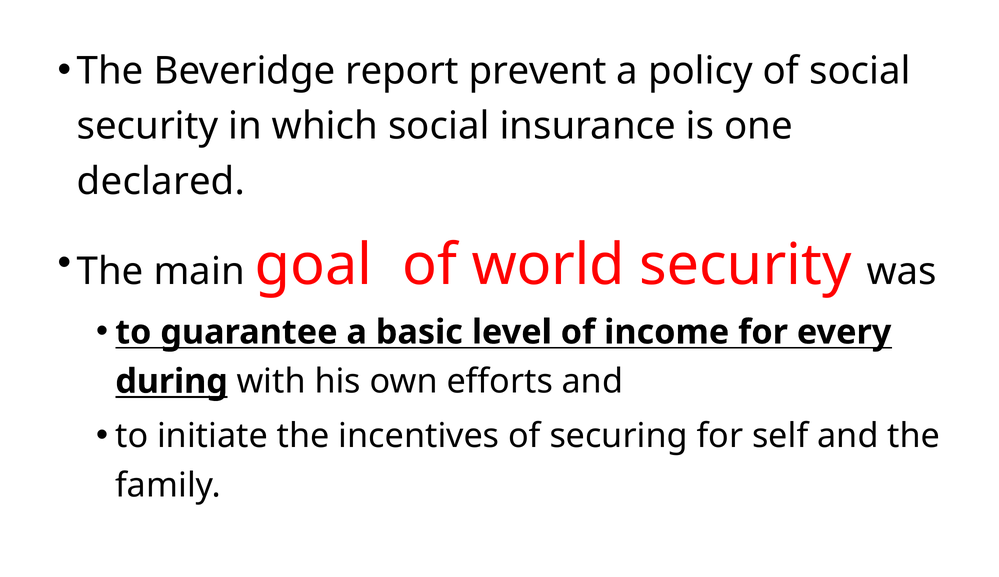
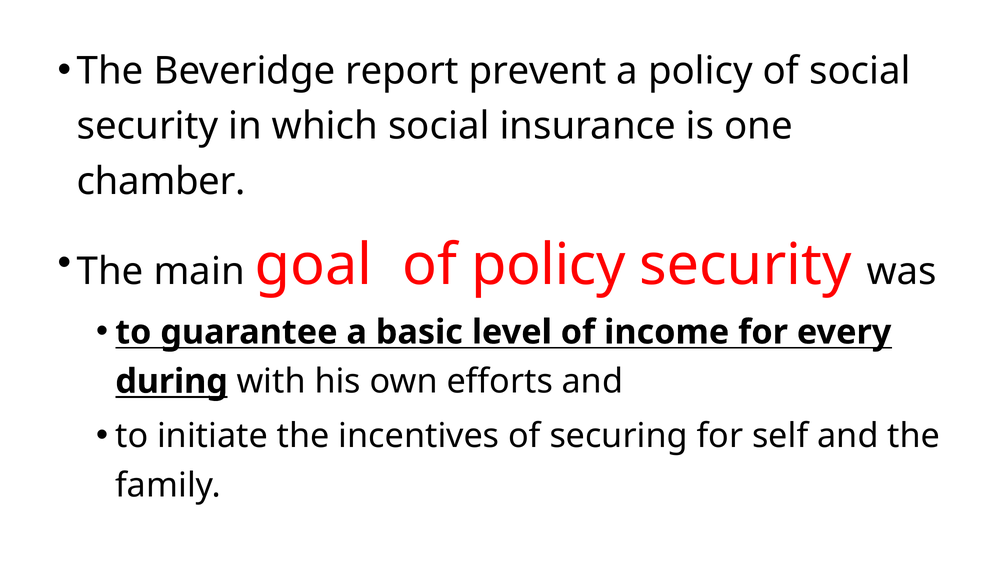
declared: declared -> chamber (161, 182)
of world: world -> policy (548, 265)
